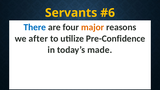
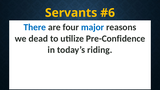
major colour: orange -> blue (93, 27)
after: after -> dead (38, 39)
made: made -> riding (100, 50)
